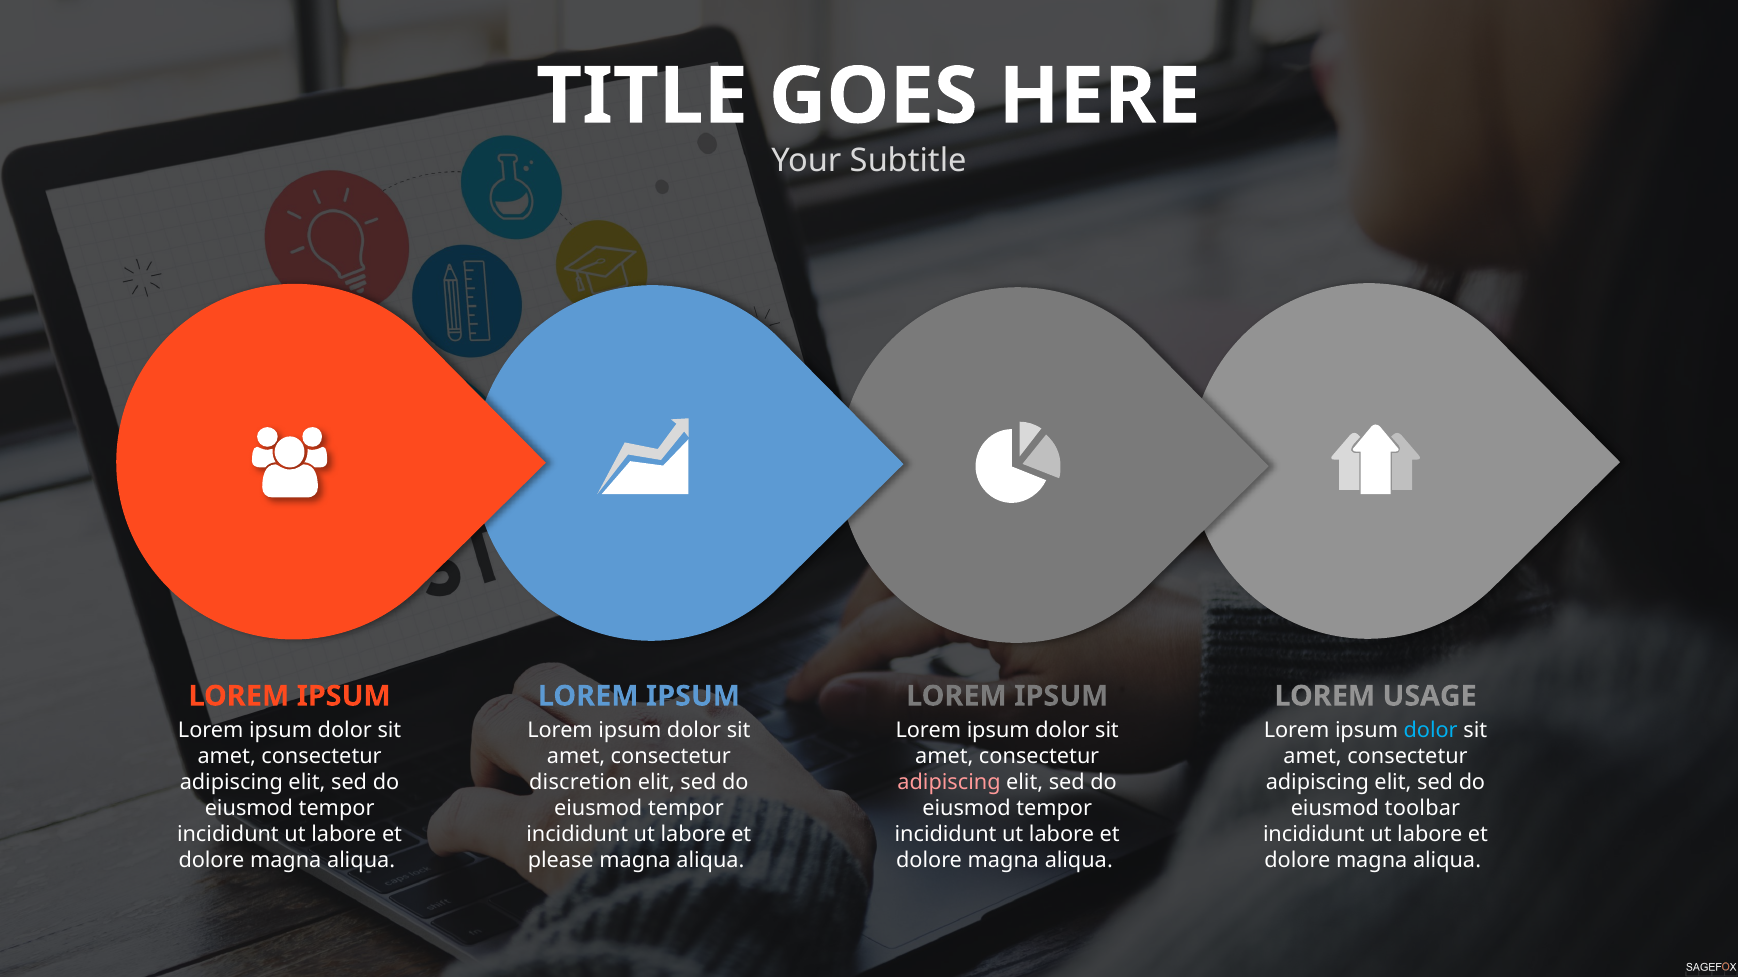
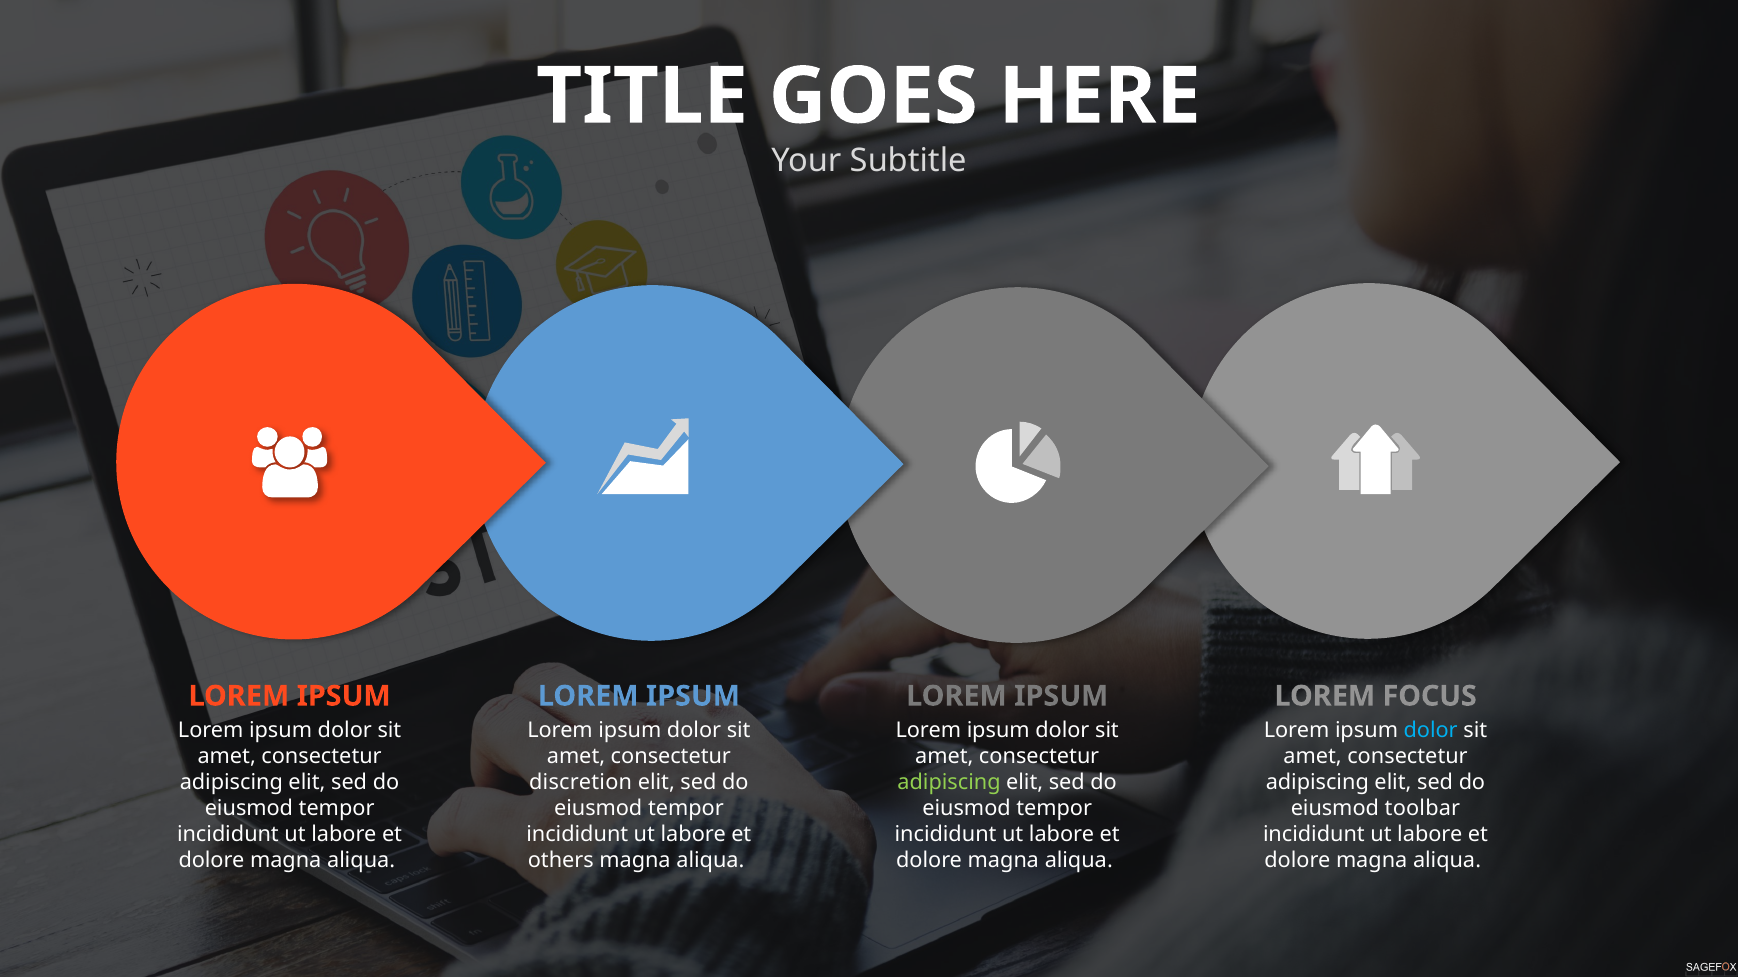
USAGE: USAGE -> FOCUS (1430, 696)
adipiscing colour: pink -> light green (949, 783)
please: please -> others (561, 861)
